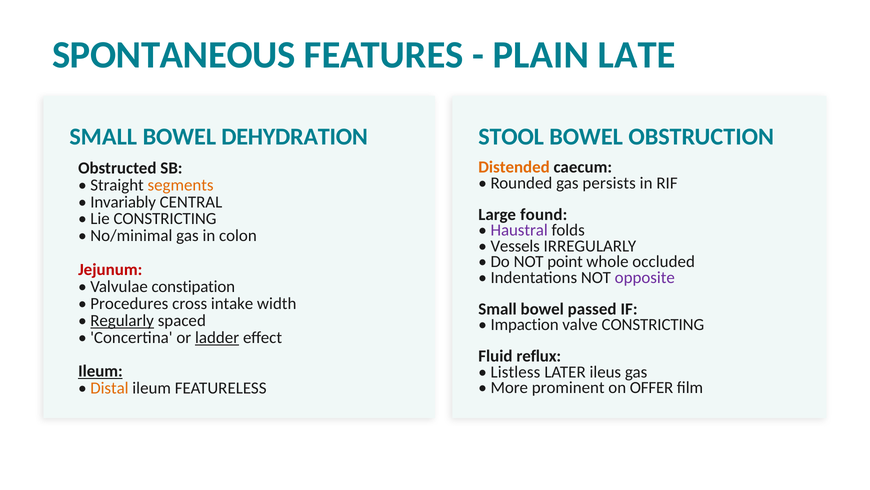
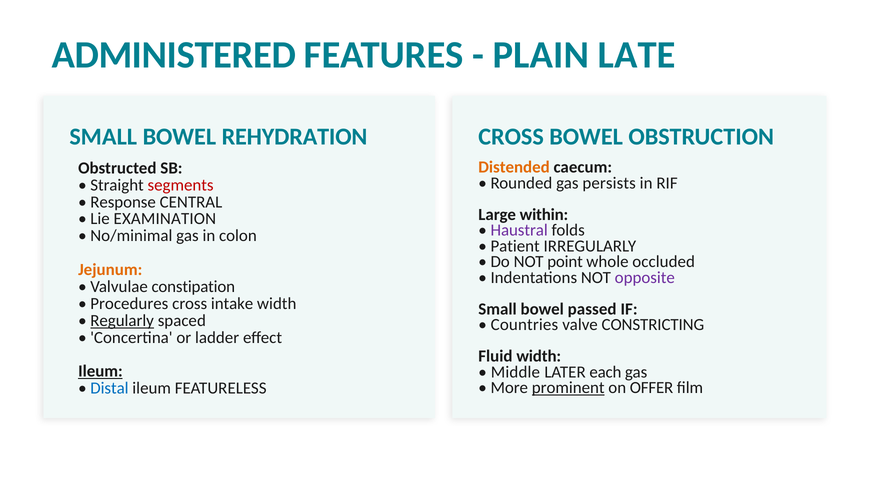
SPONTANEOUS: SPONTANEOUS -> ADMINISTERED (174, 55)
DEHYDRATION: DEHYDRATION -> REHYDRATION (294, 136)
STOOL: STOOL -> CROSS (511, 136)
segments colour: orange -> red (181, 185)
Invariably: Invariably -> Response (123, 202)
found: found -> within (544, 214)
Lie CONSTRICTING: CONSTRICTING -> EXAMINATION (165, 219)
Vessels: Vessels -> Patient (515, 246)
Jejunum colour: red -> orange (110, 269)
Impaction: Impaction -> Countries (524, 324)
ladder underline: present -> none (217, 337)
Fluid reflux: reflux -> width (539, 356)
Listless: Listless -> Middle (515, 372)
ileus: ileus -> each (605, 372)
prominent underline: none -> present (568, 387)
Distal colour: orange -> blue (109, 388)
